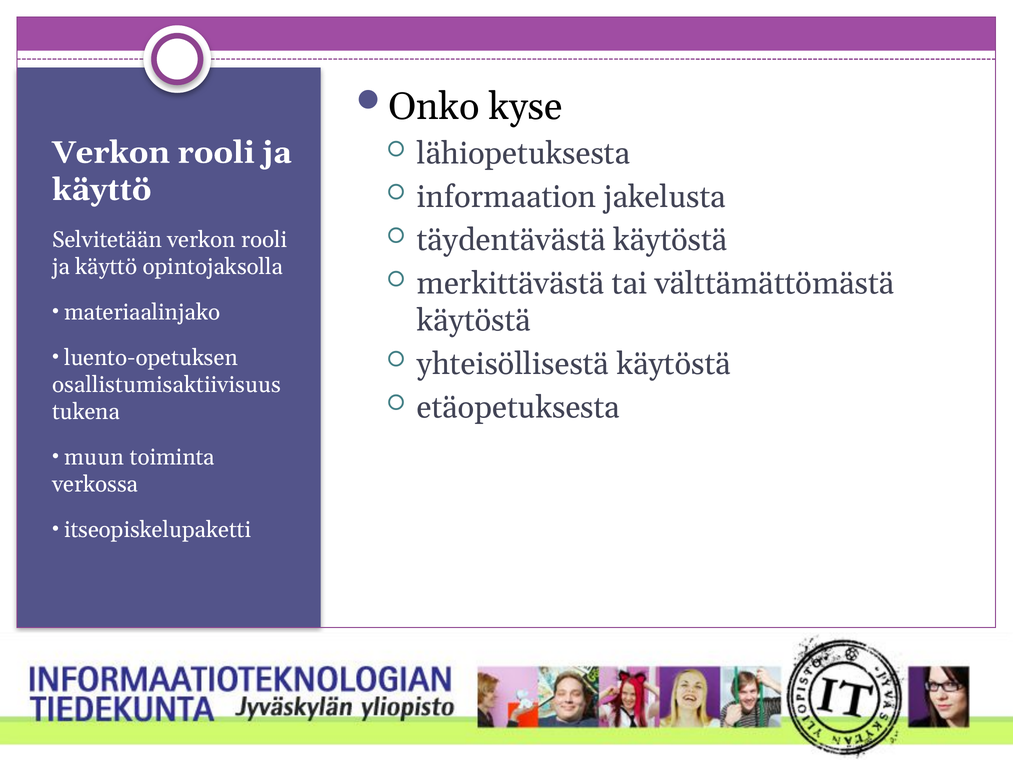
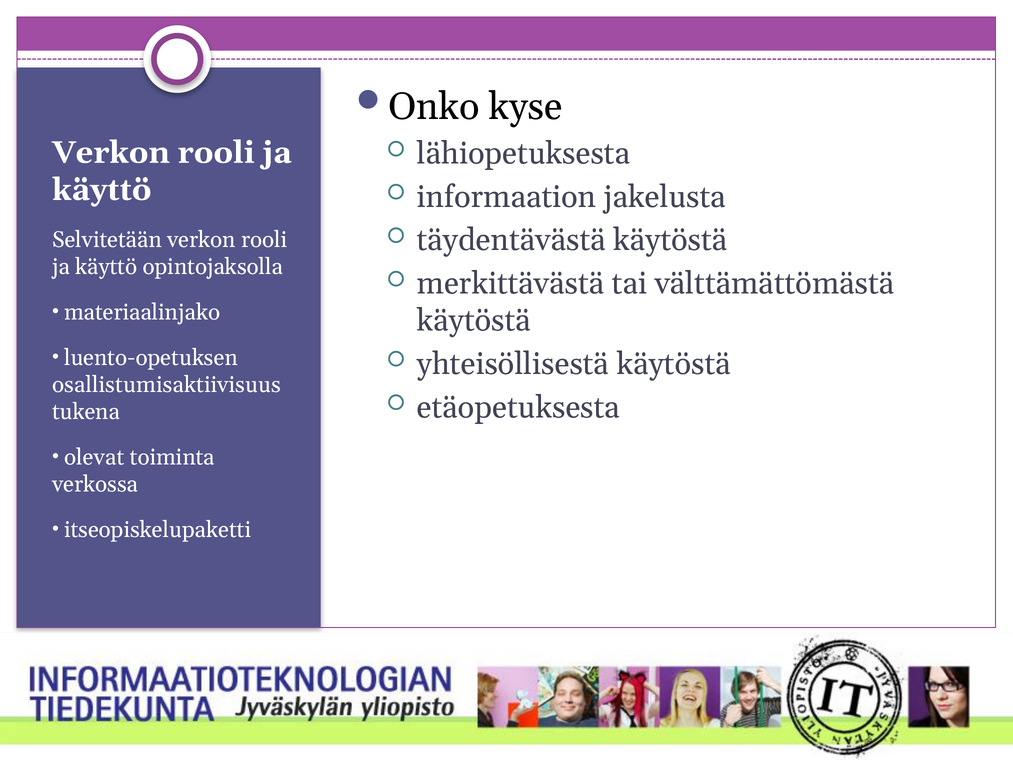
muun: muun -> olevat (94, 457)
